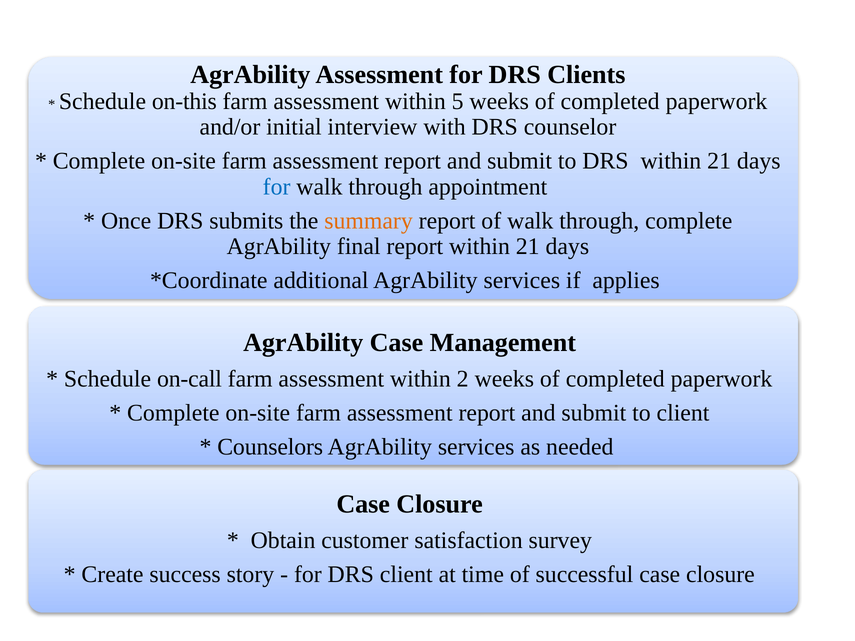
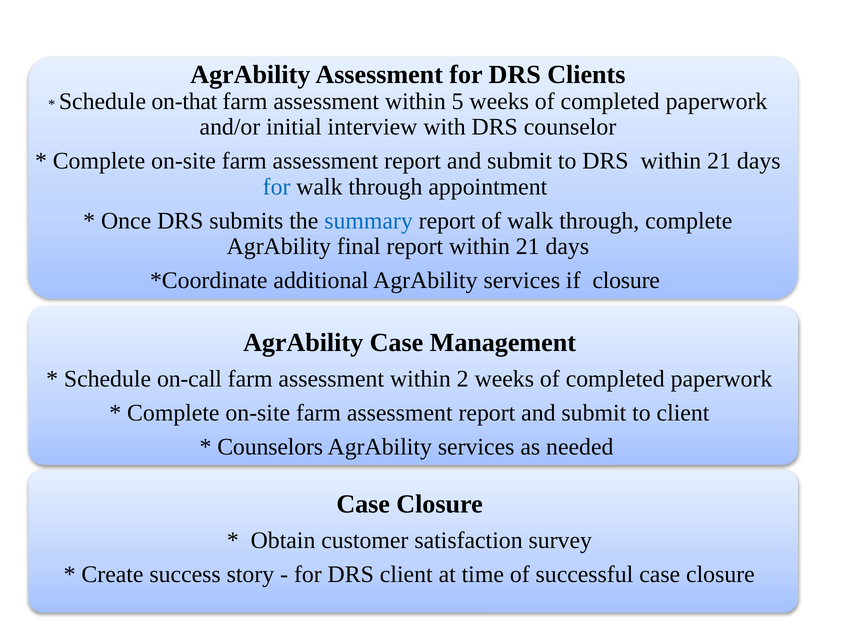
on-this: on-this -> on-that (184, 102)
summary colour: orange -> blue (369, 221)
if applies: applies -> closure (626, 280)
